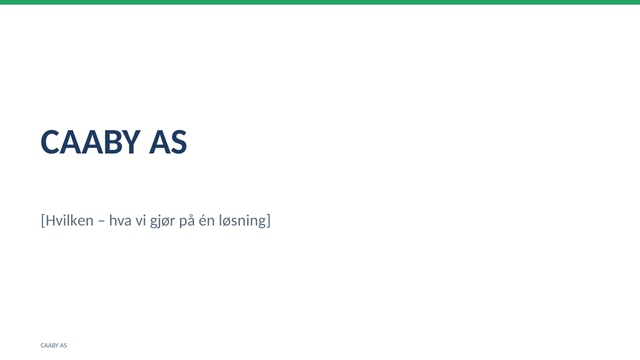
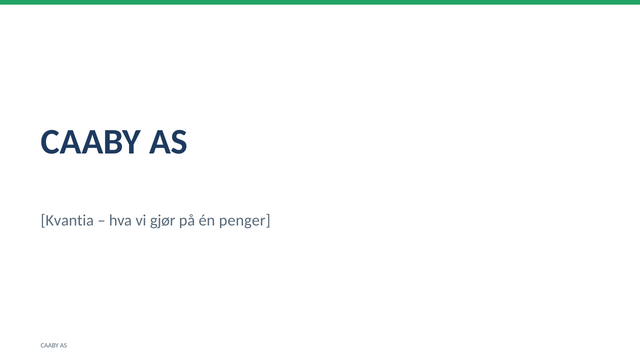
Hvilken: Hvilken -> Kvantia (67, 220)
løsning: løsning -> penger (245, 220)
